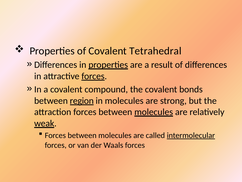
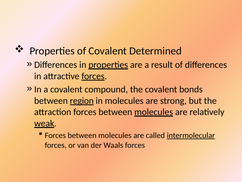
Tetrahedral: Tetrahedral -> Determined (155, 51)
